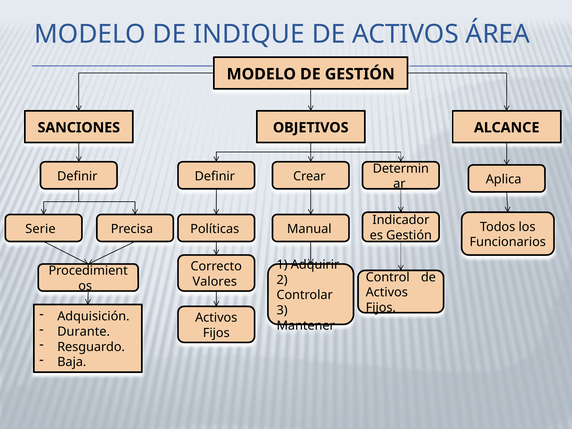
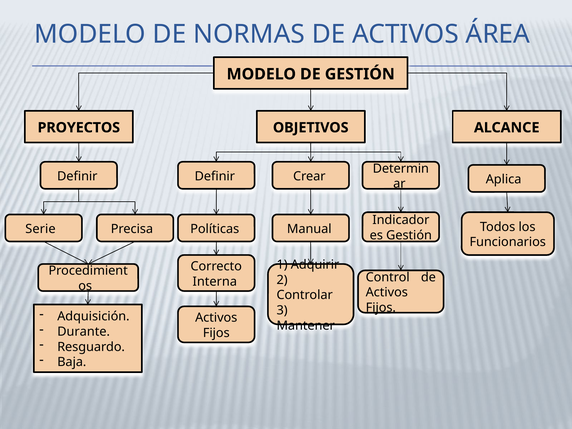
INDIQUE: INDIQUE -> NORMAS (249, 34)
SANCIONES: SANCIONES -> PROYECTOS (79, 128)
Valores: Valores -> Interna (215, 282)
